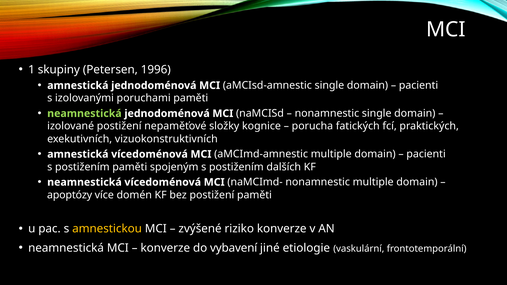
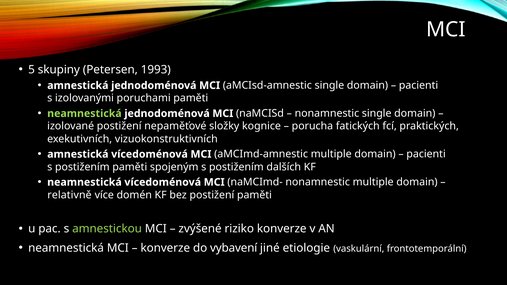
1: 1 -> 5 (32, 70)
1996: 1996 -> 1993 (156, 70)
apoptózy: apoptózy -> relativně (70, 195)
amnestickou colour: yellow -> light green (107, 229)
